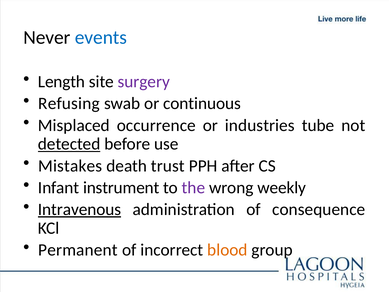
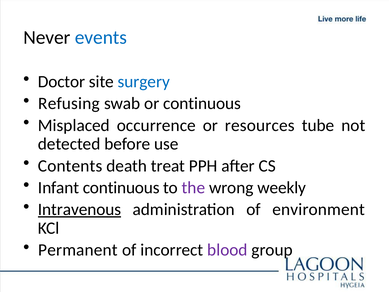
Length: Length -> Doctor (61, 82)
surgery colour: purple -> blue (144, 82)
industries: industries -> resources (260, 125)
detected underline: present -> none (69, 144)
Mistakes: Mistakes -> Contents (70, 166)
trust: trust -> treat (168, 166)
Infant instrument: instrument -> continuous (121, 187)
consequence: consequence -> environment (319, 209)
blood colour: orange -> purple (227, 250)
